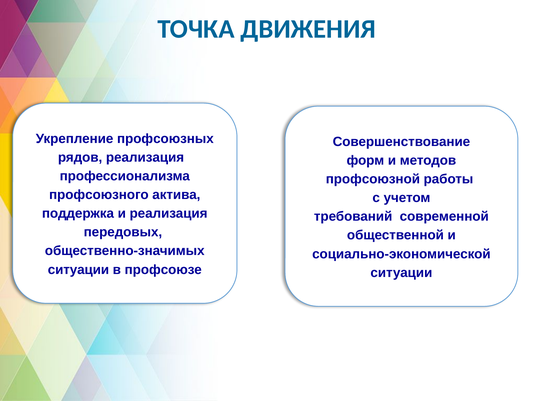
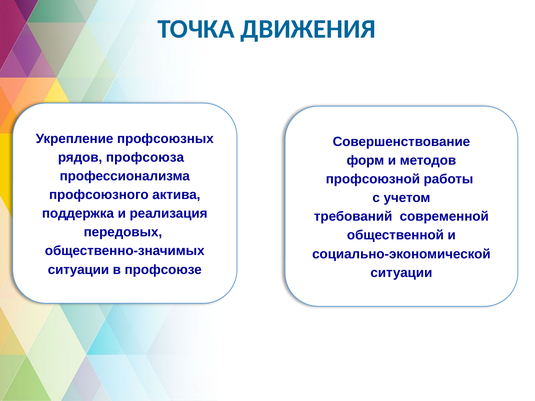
рядов реализация: реализация -> профсоюза (145, 157)
